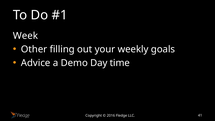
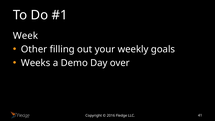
Advice: Advice -> Weeks (36, 63)
time: time -> over (120, 63)
